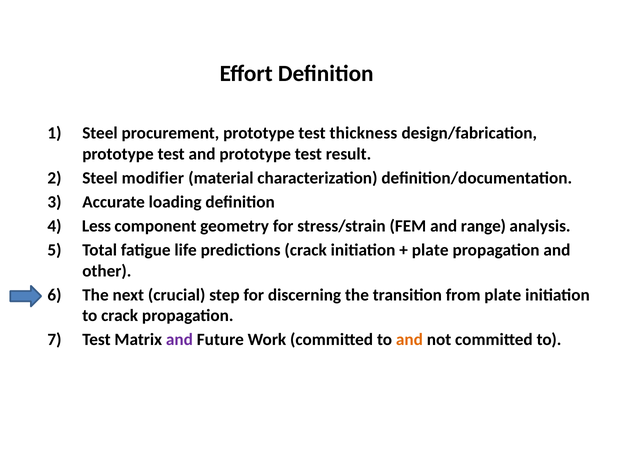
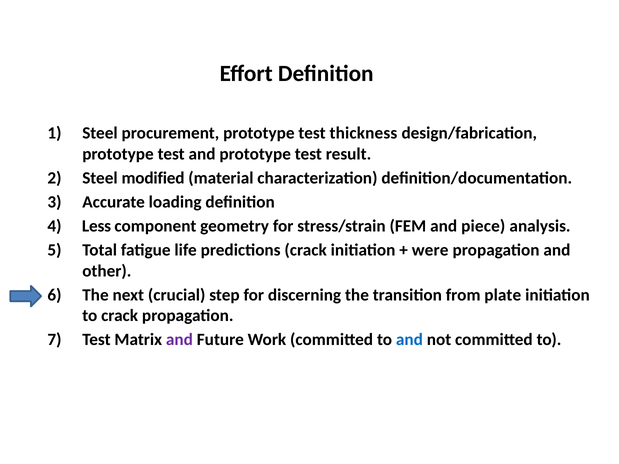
modifier: modifier -> modified (153, 178)
range: range -> piece (483, 226)
plate: plate -> were (430, 250)
and colour: orange -> blue (409, 340)
